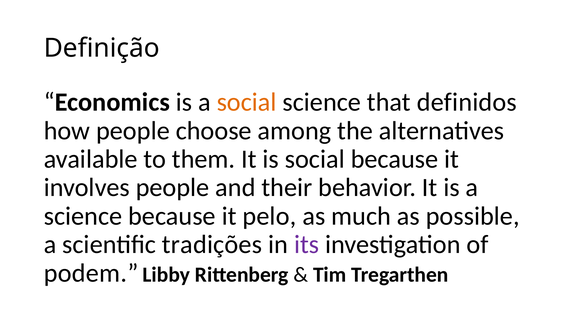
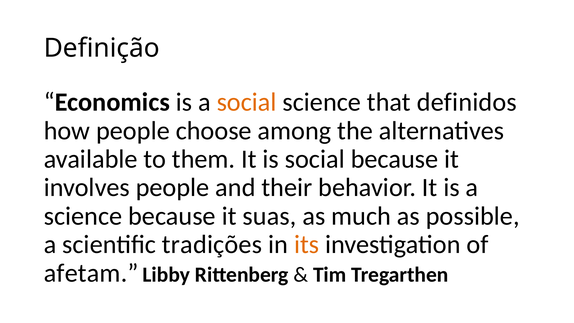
pelo: pelo -> suas (269, 216)
its colour: purple -> orange (307, 244)
podem: podem -> afetam (91, 273)
